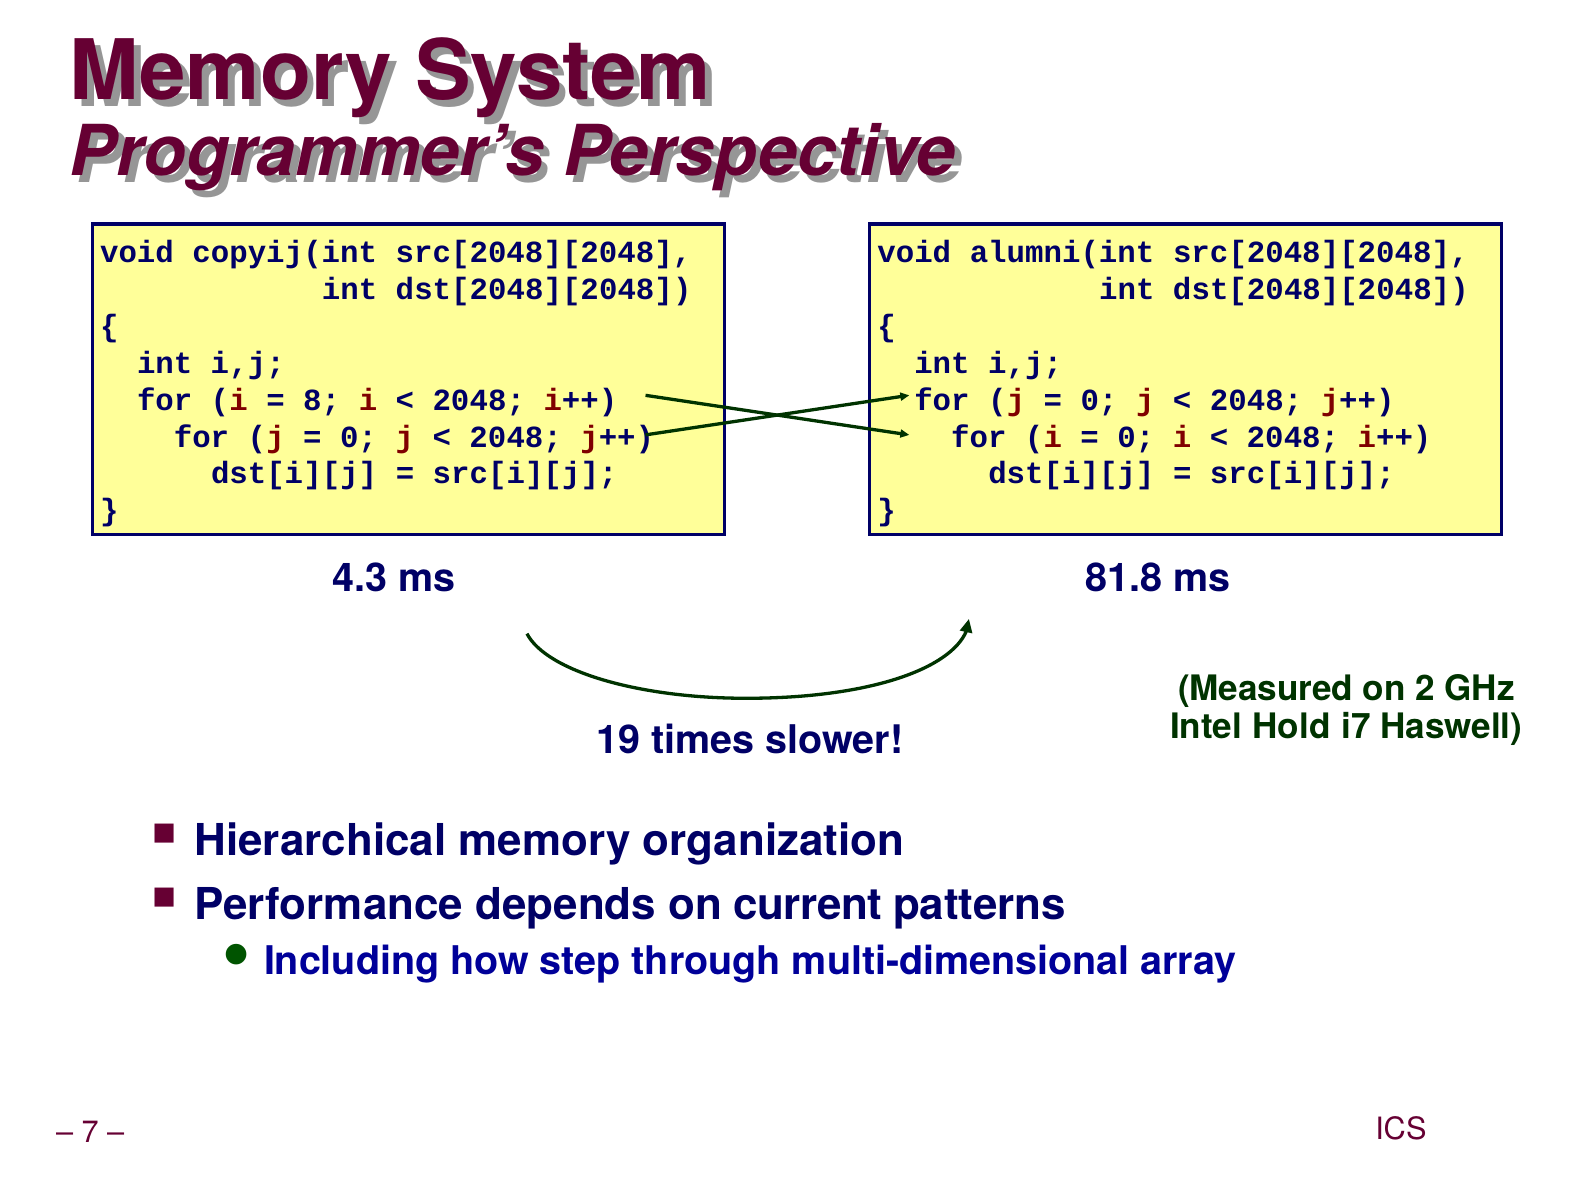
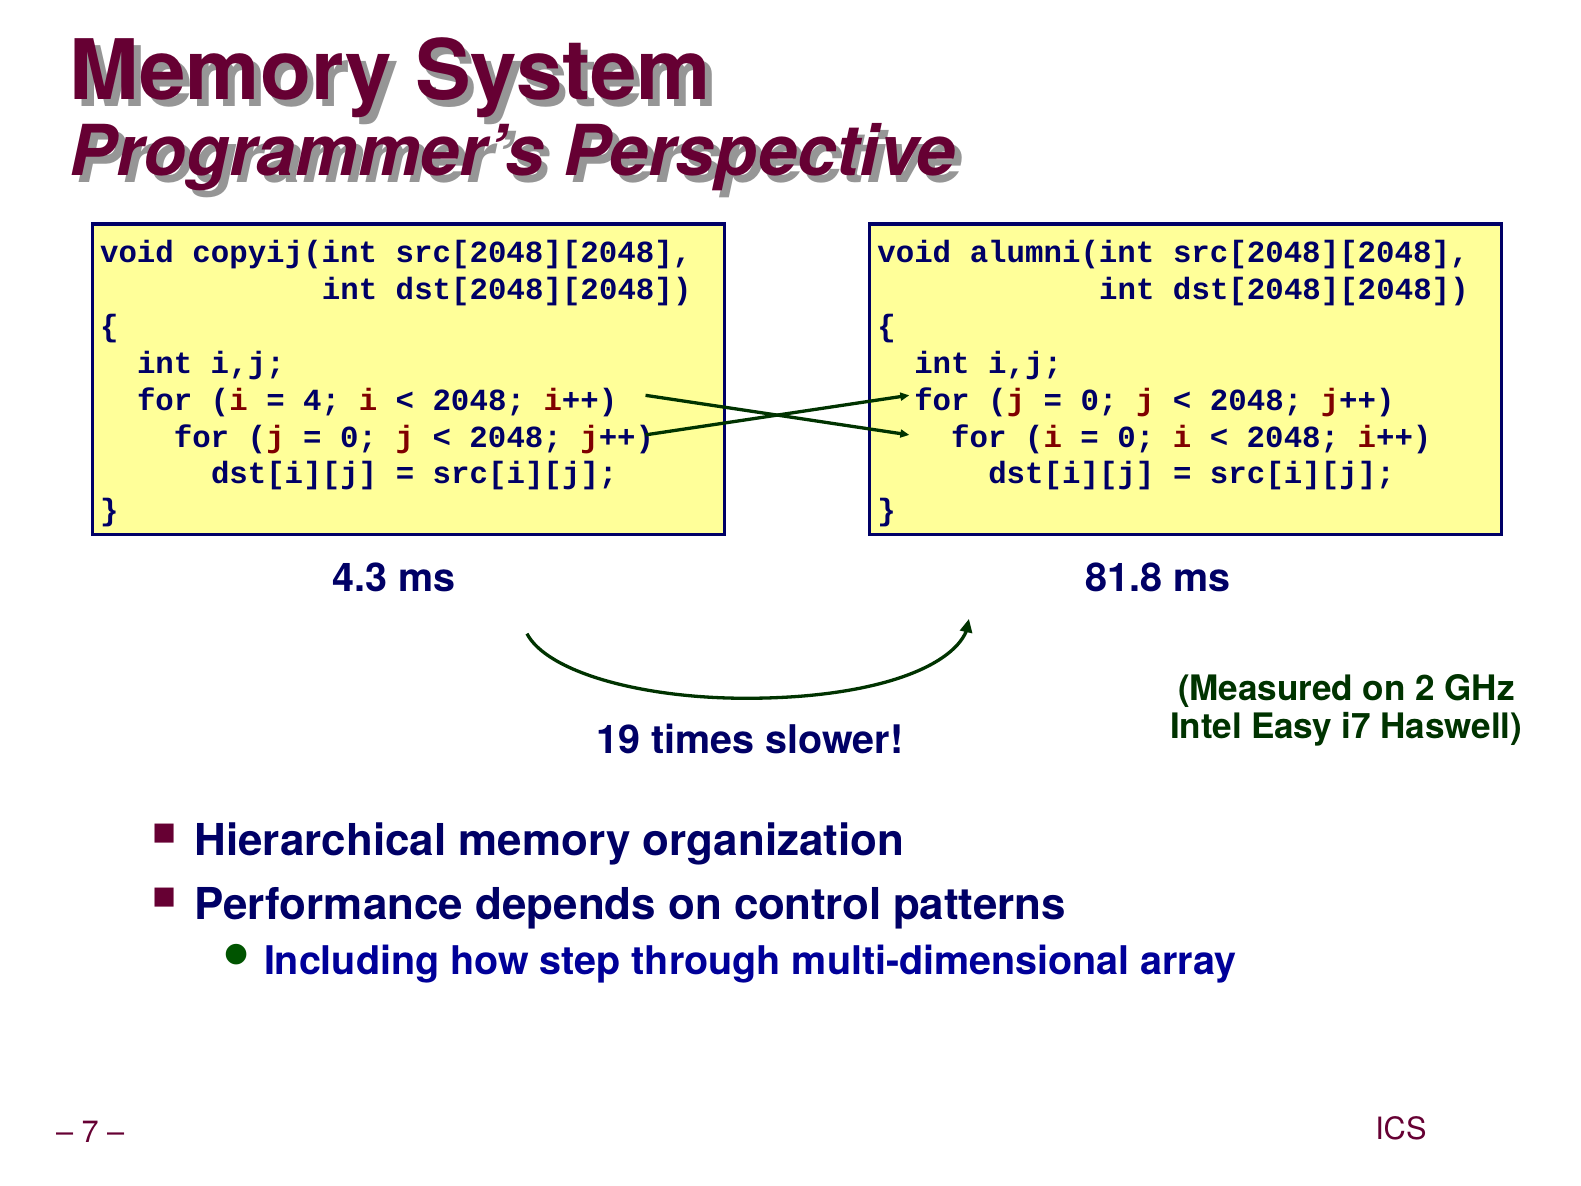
8: 8 -> 4 (322, 400)
Hold: Hold -> Easy (1292, 727)
current: current -> control (808, 904)
